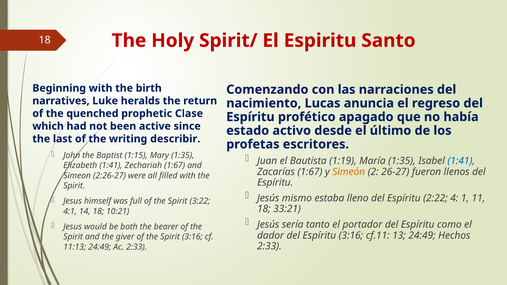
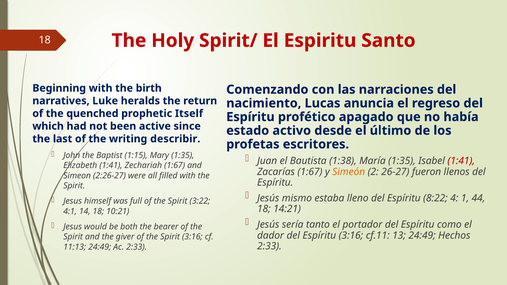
Clase: Clase -> Itself (189, 114)
1:19: 1:19 -> 1:38 (343, 161)
1:41 colour: blue -> red (461, 161)
2:22: 2:22 -> 8:22 (435, 198)
11: 11 -> 44 (478, 198)
33:21: 33:21 -> 14:21 (287, 209)
